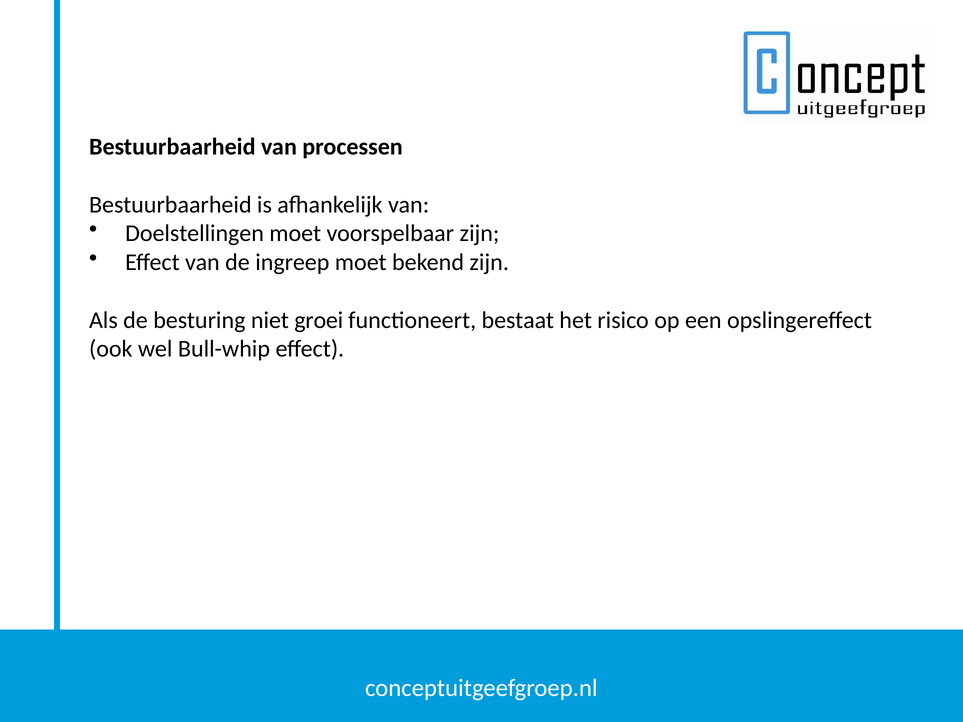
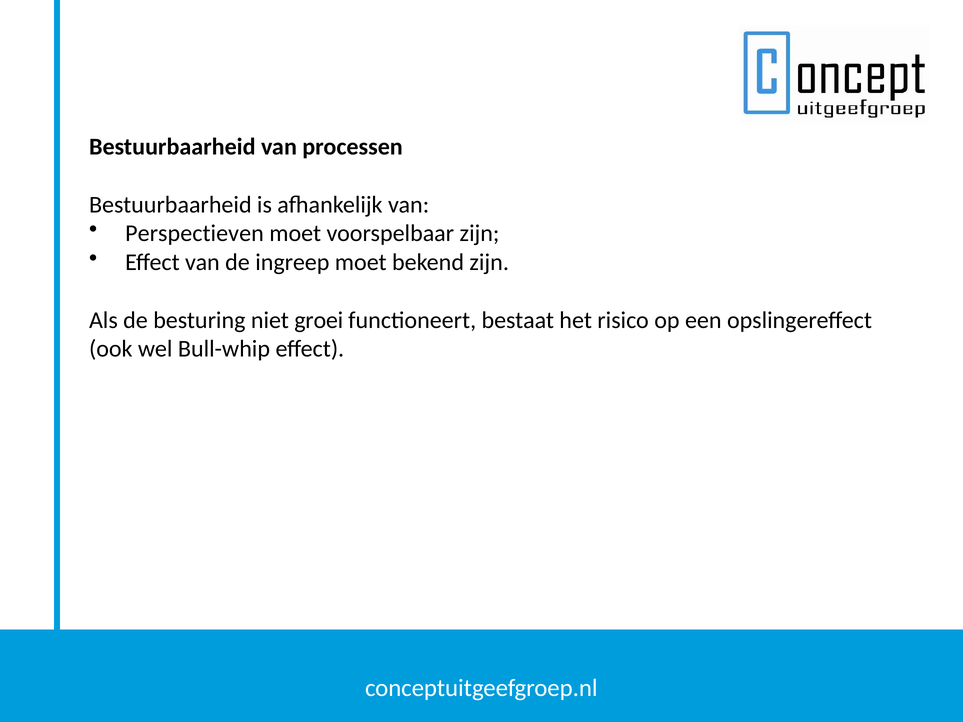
Doelstellingen: Doelstellingen -> Perspectieven (194, 234)
